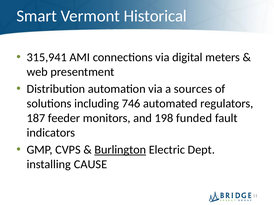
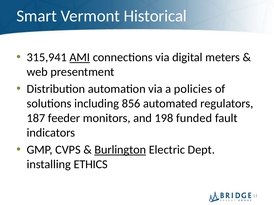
AMI underline: none -> present (80, 57)
sources: sources -> policies (193, 89)
746: 746 -> 856 (131, 104)
CAUSE: CAUSE -> ETHICS (91, 165)
